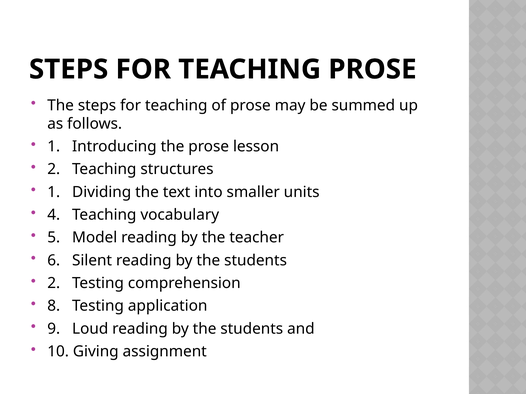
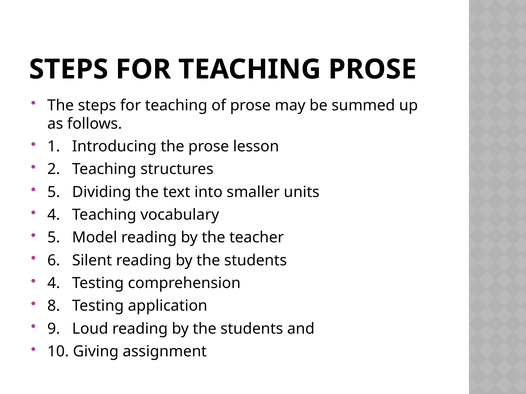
1: 1 -> 5 (54, 192)
2: 2 -> 4 (54, 283)
